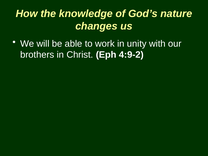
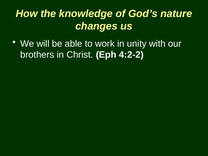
4:9-2: 4:9-2 -> 4:2-2 (131, 55)
